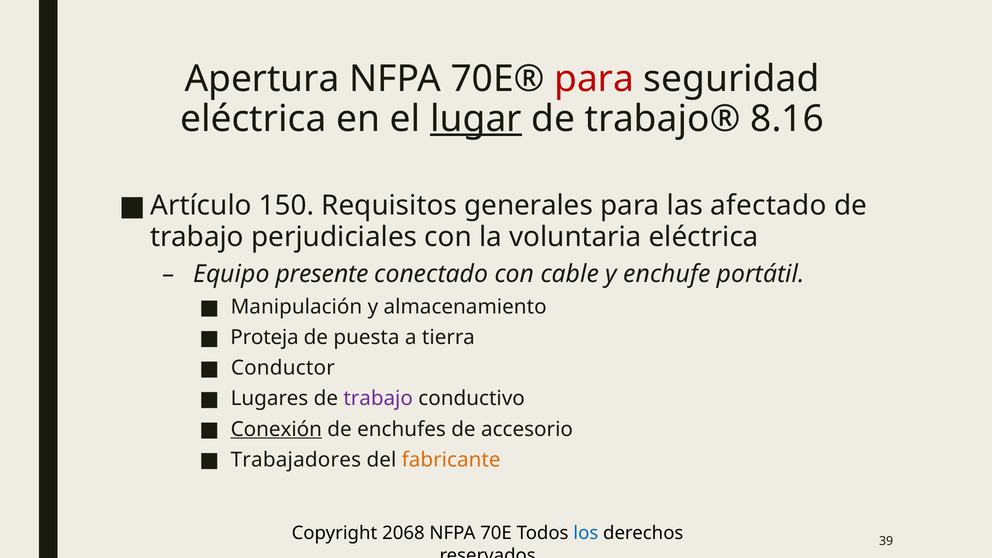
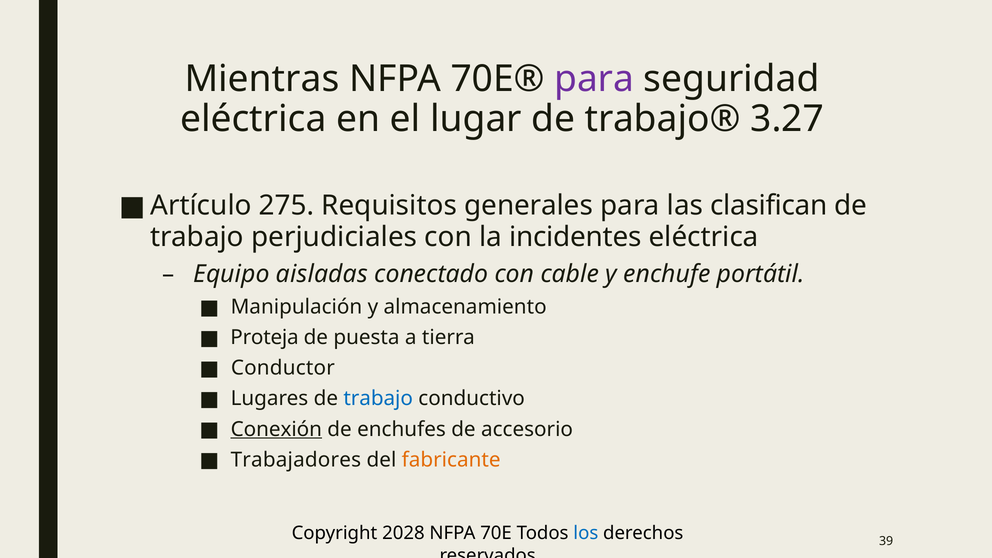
Apertura: Apertura -> Mientras (262, 79)
para colour: red -> purple (594, 79)
lugar underline: present -> none (476, 119)
8.16: 8.16 -> 3.27 (787, 119)
150: 150 -> 275 (286, 206)
afectado: afectado -> clasifican (769, 206)
voluntaria: voluntaria -> incidentes (576, 237)
presente: presente -> aisladas (322, 274)
trabajo colour: purple -> blue (378, 399)
2068: 2068 -> 2028 (403, 533)
